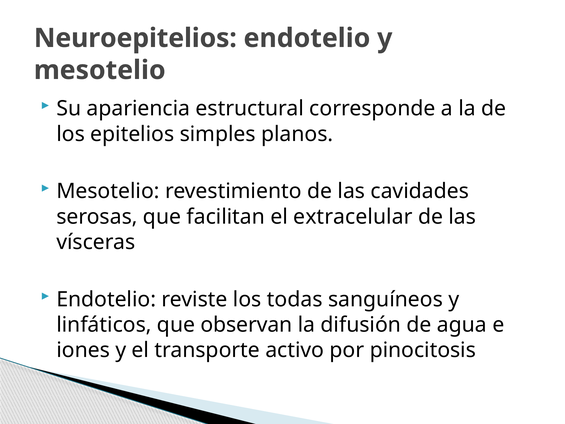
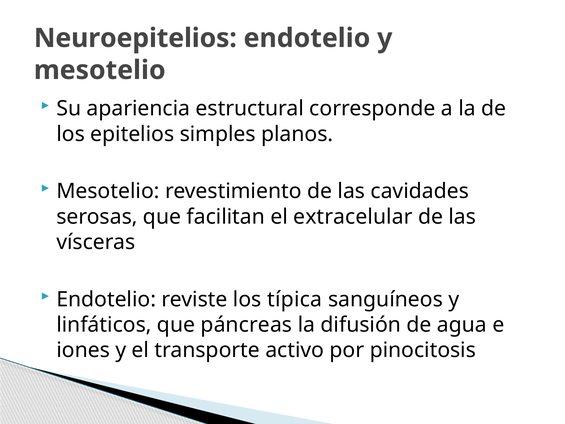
todas: todas -> típica (295, 299)
observan: observan -> páncreas (246, 325)
